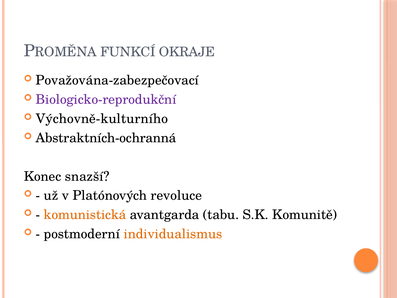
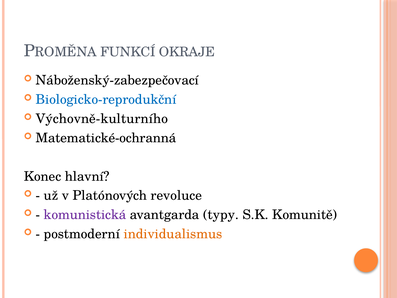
Považována-zabezpečovací: Považována-zabezpečovací -> Náboženský-zabezpečovací (117, 80)
Biologicko-reprodukční colour: purple -> blue (106, 99)
Abstraktních-ochranná: Abstraktních-ochranná -> Matematické-ochranná (106, 138)
snazší: snazší -> hlavní (87, 176)
komunistická colour: orange -> purple (85, 215)
tabu: tabu -> typy (221, 215)
